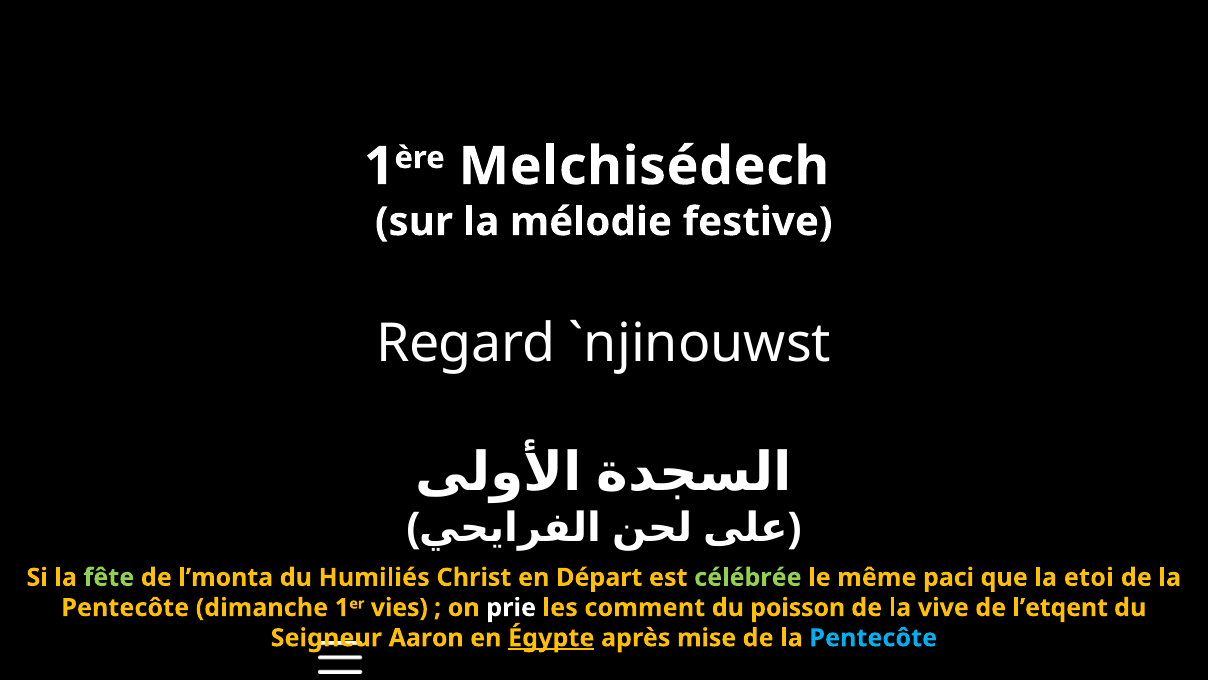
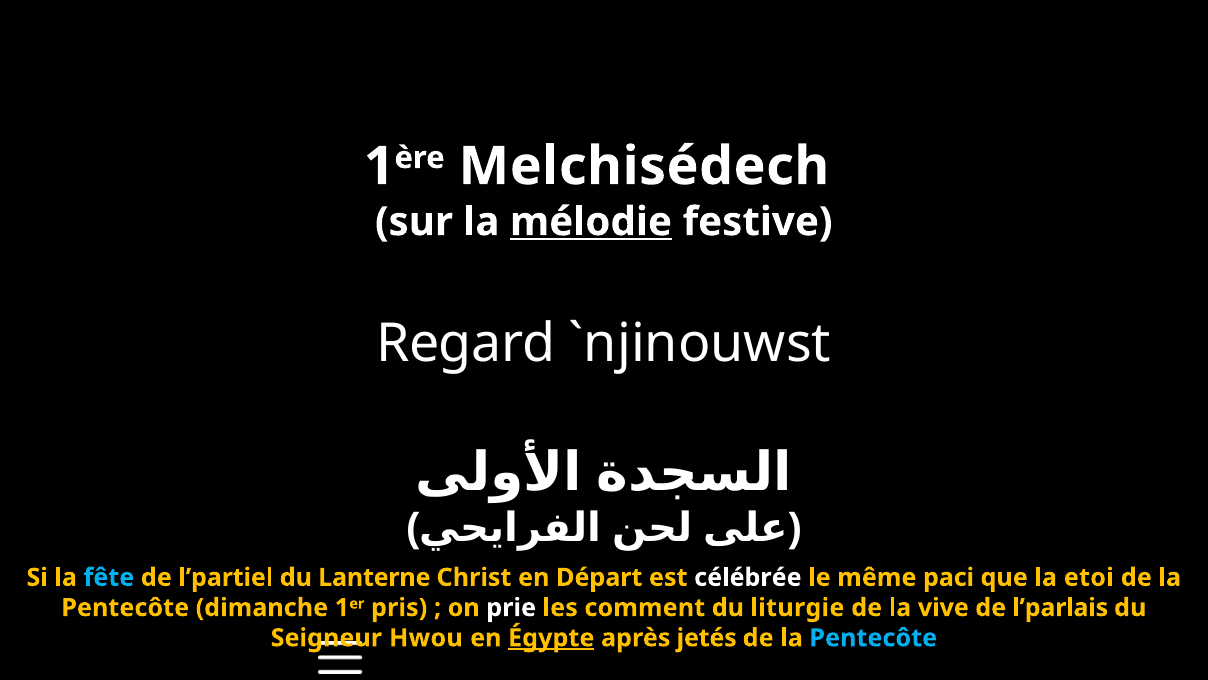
mélodie underline: none -> present (591, 222)
fête colour: light green -> light blue (109, 577)
l’monta: l’monta -> l’partiel (226, 577)
Humiliés: Humiliés -> Lanterne (374, 577)
célébrée colour: light green -> white (748, 577)
vies: vies -> pris (399, 607)
poisson: poisson -> liturgie (797, 607)
l’etqent: l’etqent -> l’parlais (1060, 607)
Aaron: Aaron -> Hwou (426, 638)
mise: mise -> jetés (707, 638)
